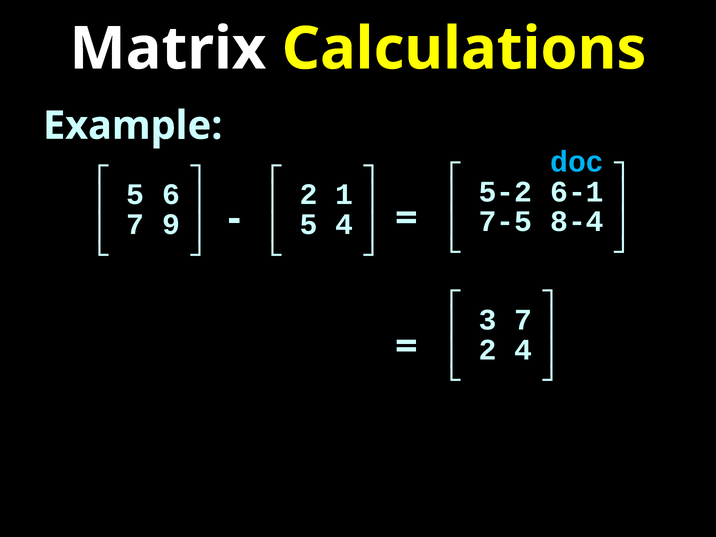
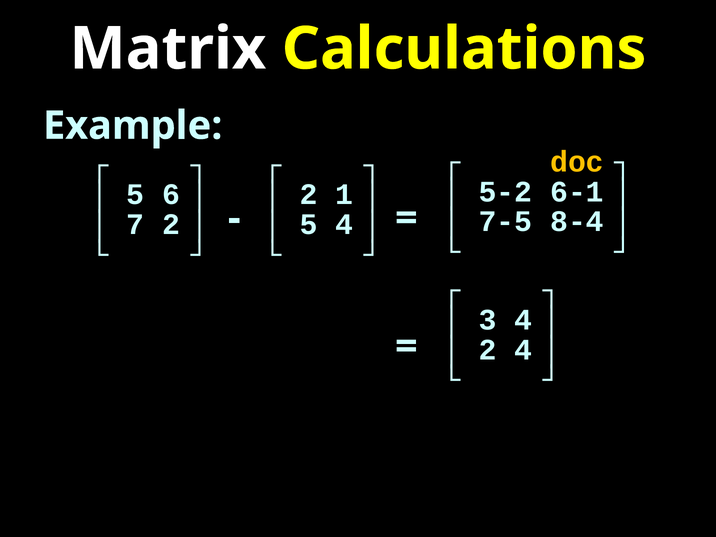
doc colour: light blue -> yellow (577, 162)
7 9: 9 -> 2 (171, 224)
3 7: 7 -> 4 (523, 320)
